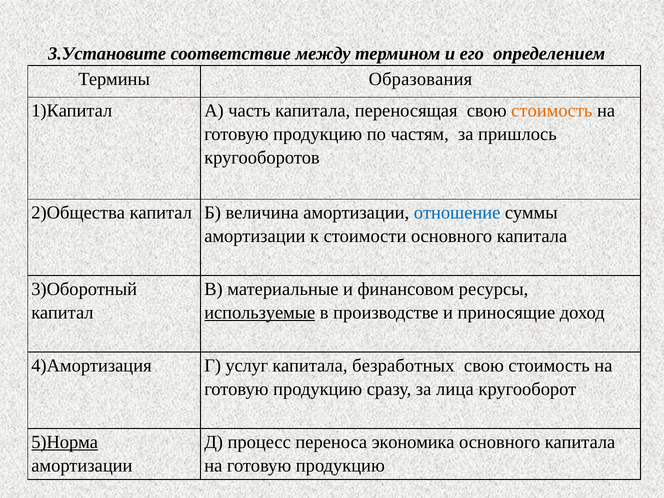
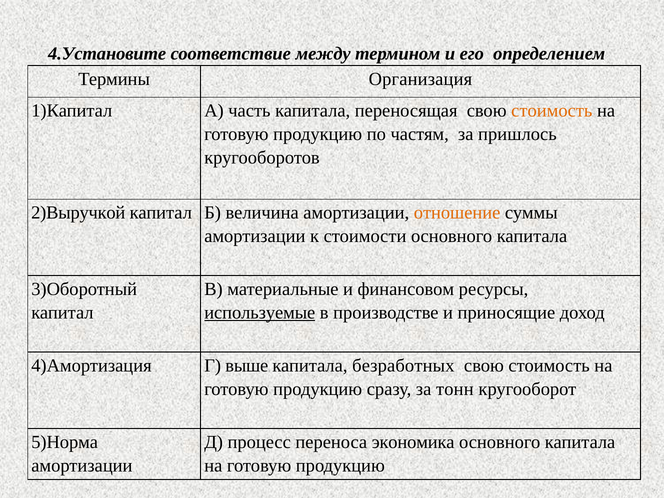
3.Установите: 3.Установите -> 4.Установите (107, 54)
Образования: Образования -> Организация (420, 79)
2)Общества: 2)Общества -> 2)Выручкой (78, 213)
отношение colour: blue -> orange (457, 213)
услуг: услуг -> выше (247, 366)
лица: лица -> тонн (455, 389)
5)Норма underline: present -> none (65, 442)
